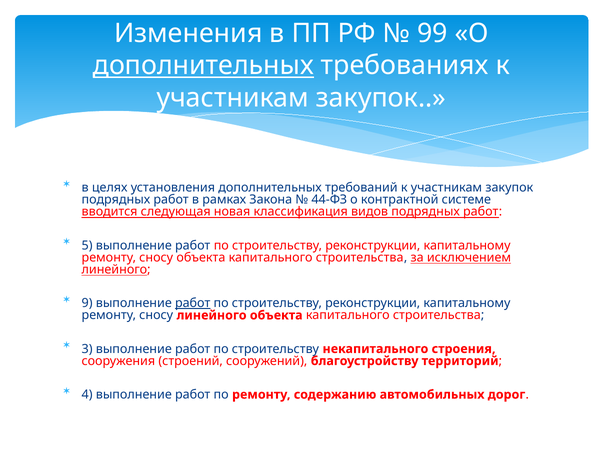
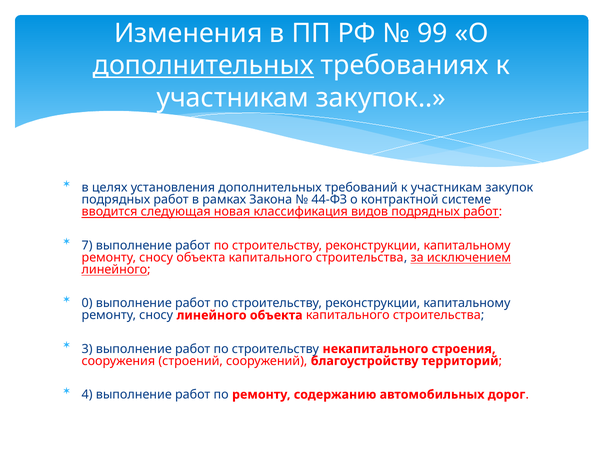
5: 5 -> 7 (87, 245)
9: 9 -> 0 (87, 303)
работ underline: present -> none (193, 303)
